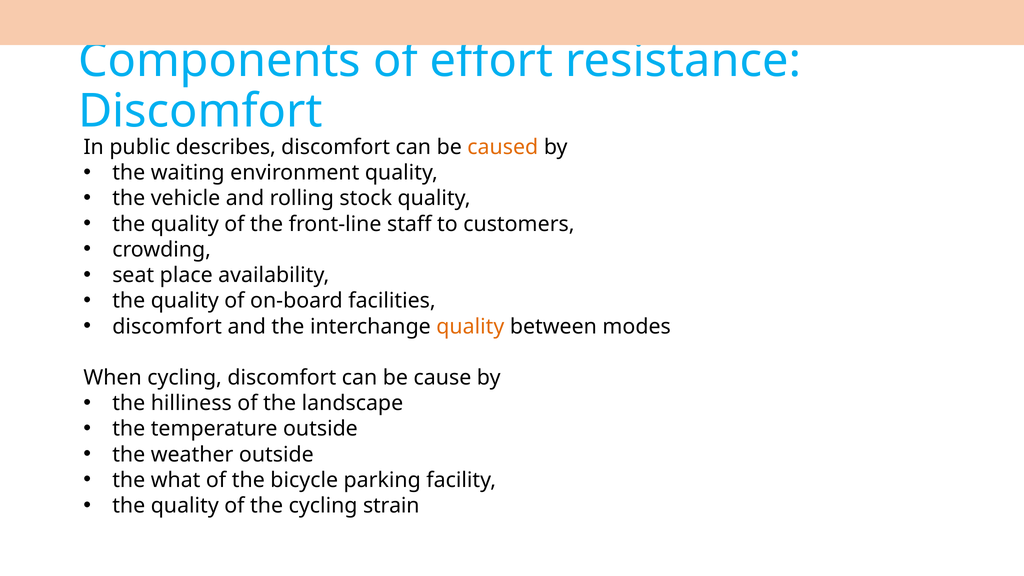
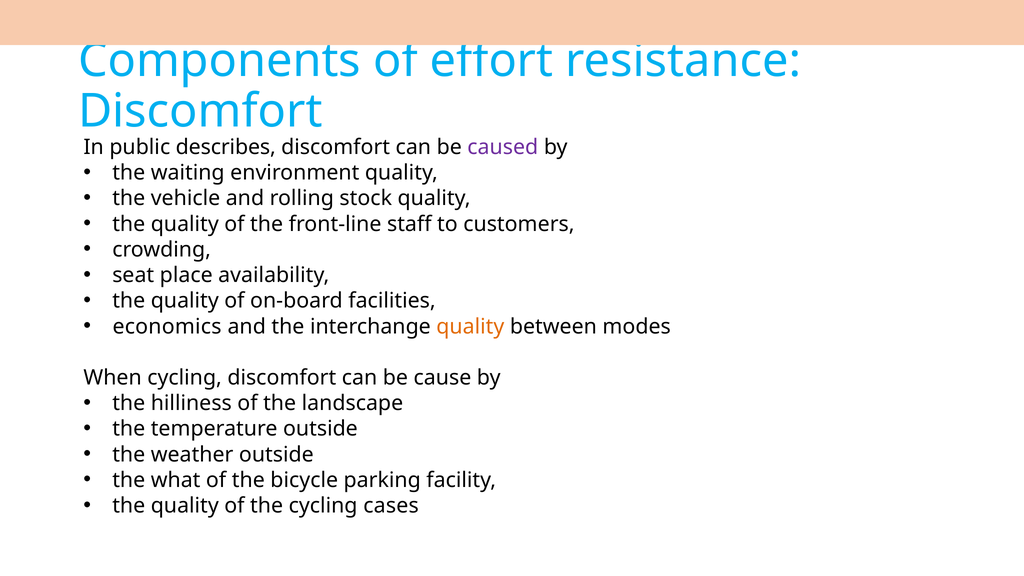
caused colour: orange -> purple (503, 147)
discomfort: discomfort -> economics (167, 326)
strain: strain -> cases (391, 506)
